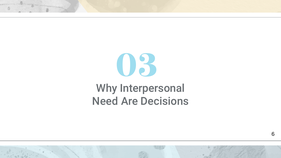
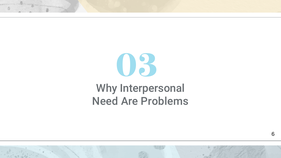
Decisions: Decisions -> Problems (165, 101)
